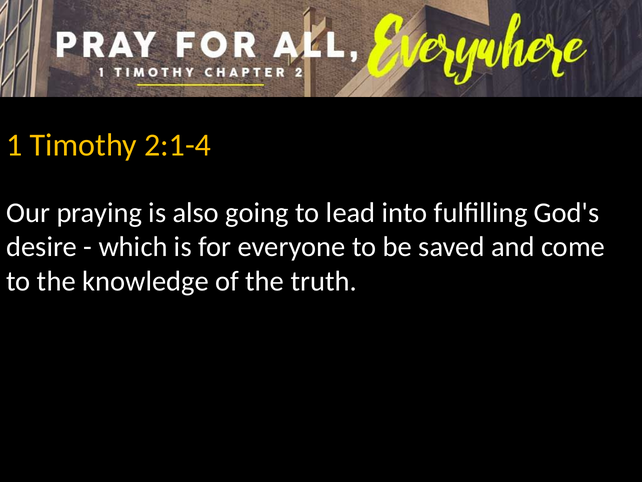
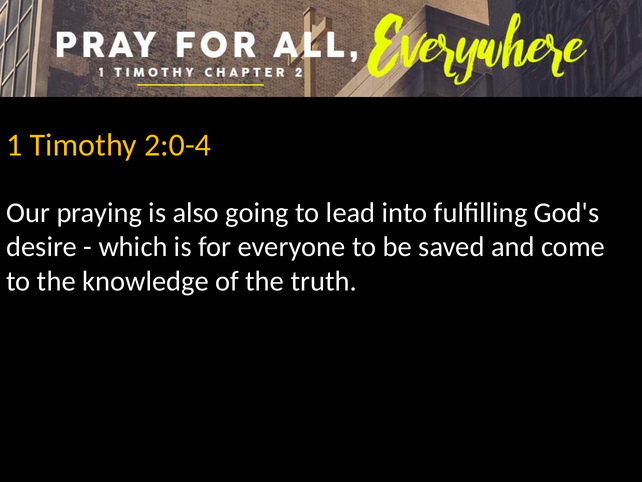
2:1-4: 2:1-4 -> 2:0-4 (178, 145)
